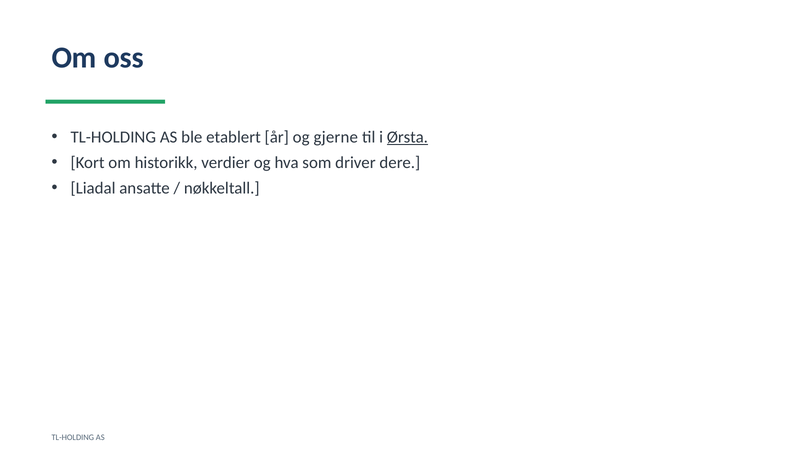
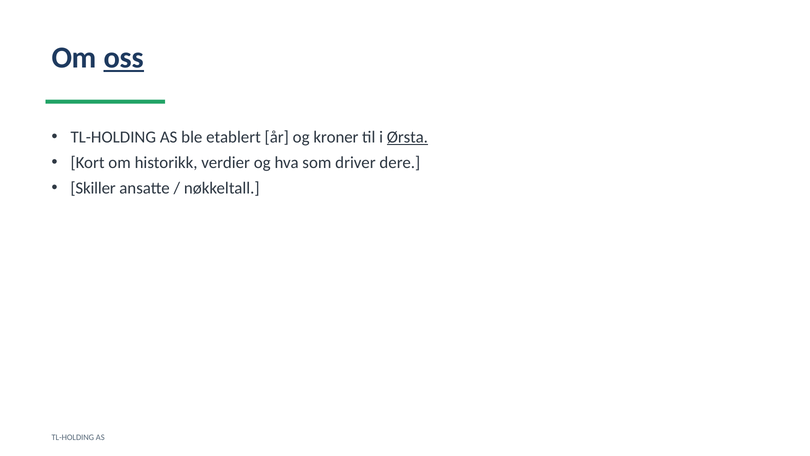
oss underline: none -> present (124, 58)
gjerne: gjerne -> kroner (336, 137)
Liadal: Liadal -> Skiller (93, 188)
